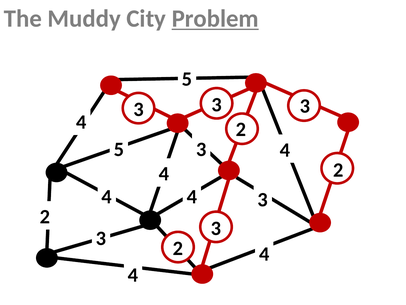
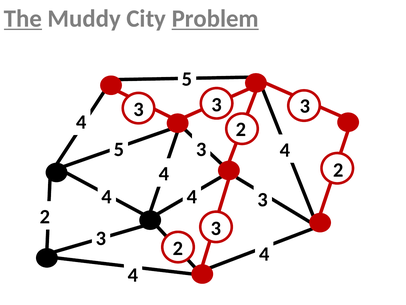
The underline: none -> present (23, 19)
